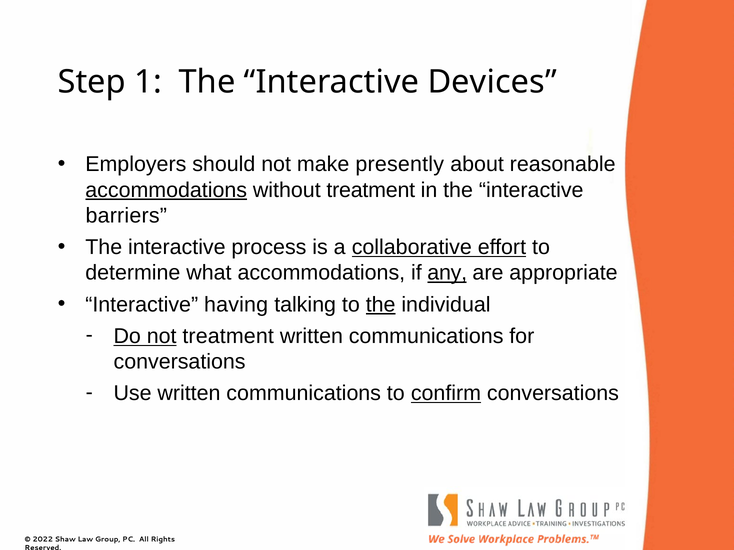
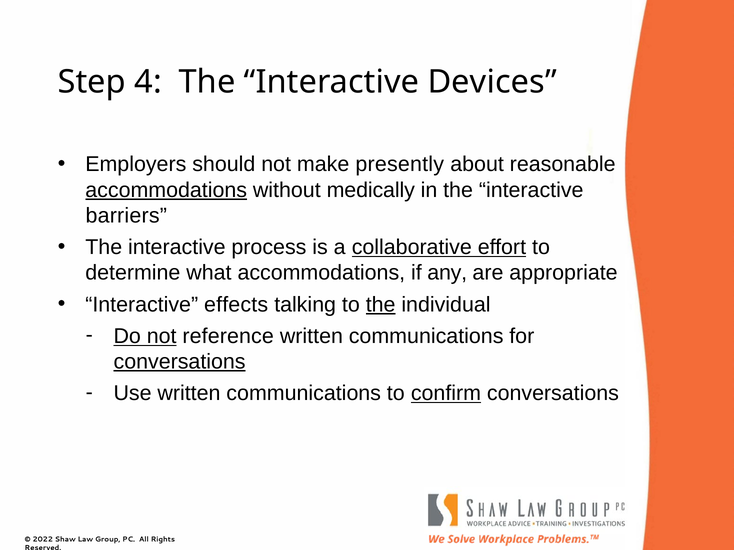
1: 1 -> 4 (148, 82)
without treatment: treatment -> medically (371, 190)
any underline: present -> none (447, 273)
having: having -> effects (236, 305)
not treatment: treatment -> reference (228, 336)
conversations underline: none -> present (180, 362)
